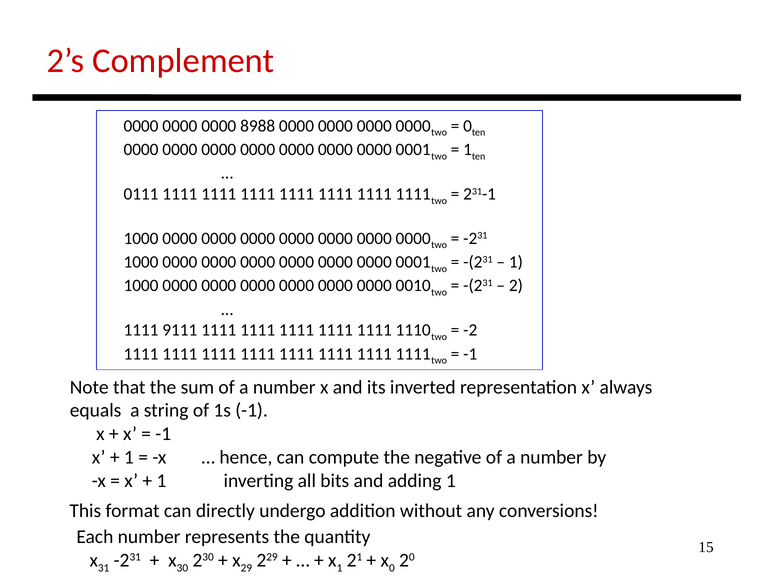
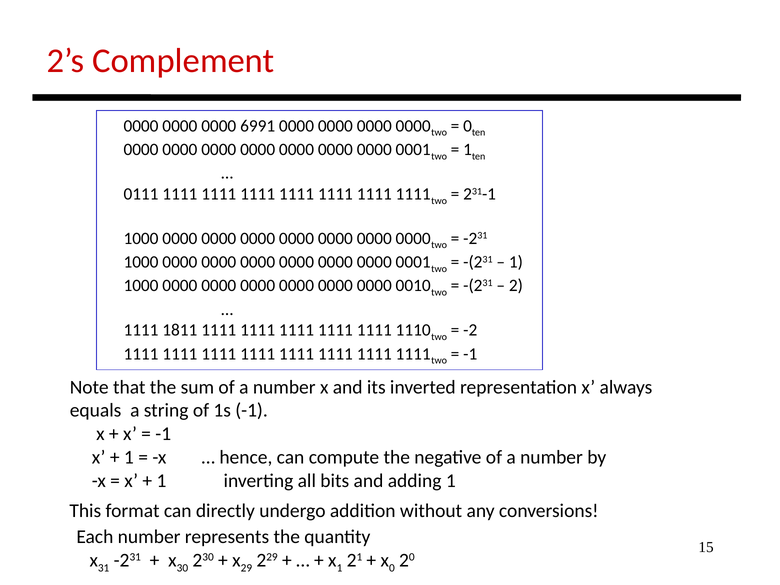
8988: 8988 -> 6991 (258, 126)
9111: 9111 -> 1811 (180, 330)
